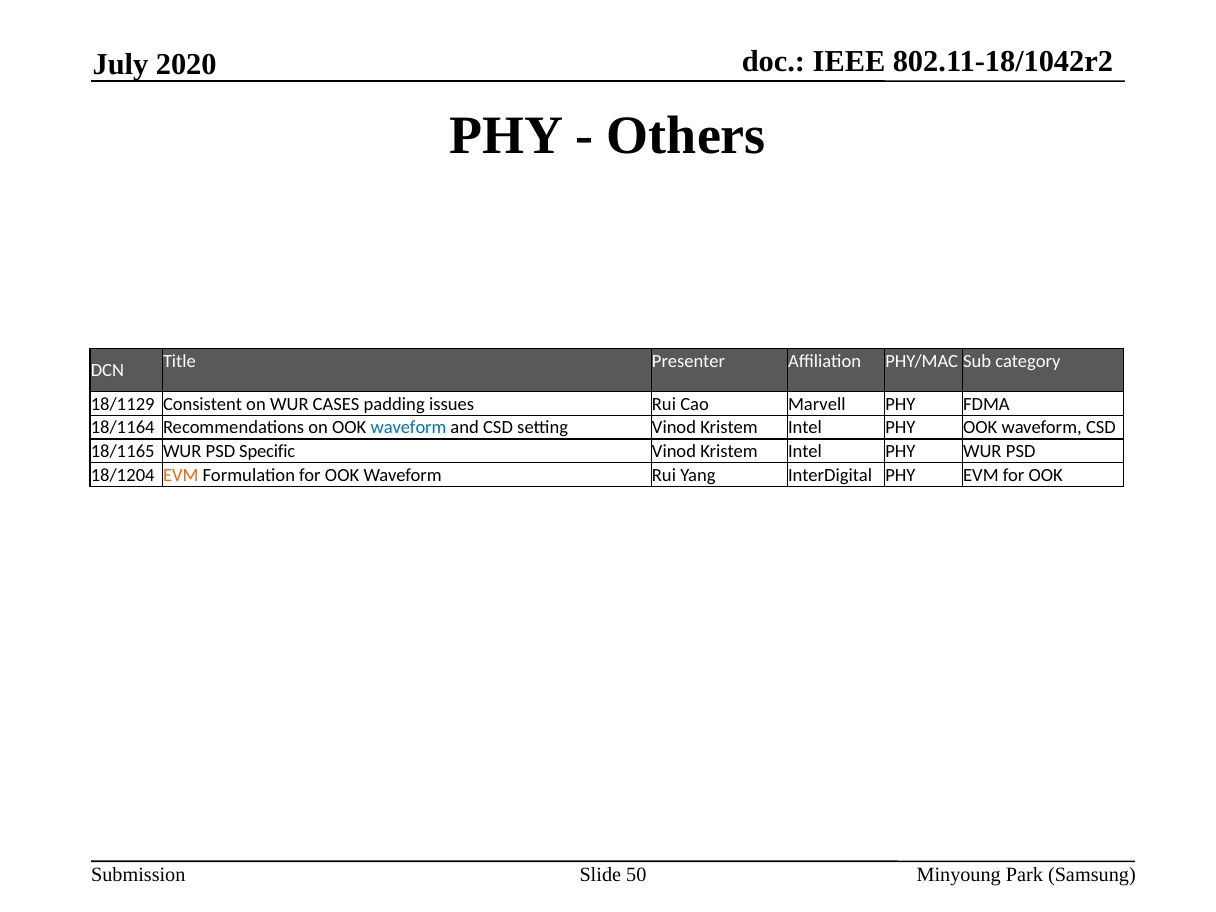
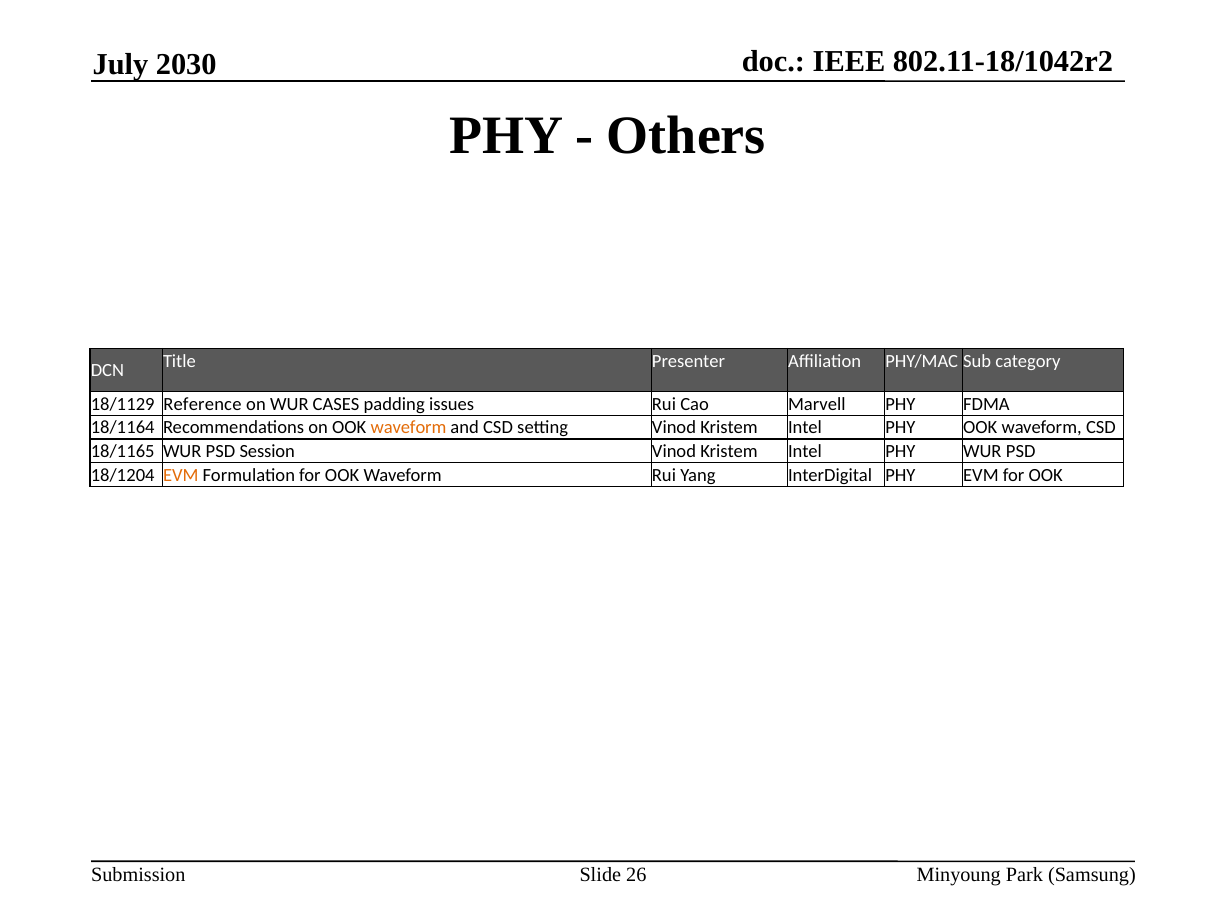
2020: 2020 -> 2030 (186, 65)
Consistent: Consistent -> Reference (202, 404)
waveform colour: blue -> orange (409, 428)
Specific: Specific -> Session (267, 451)
50: 50 -> 26 (636, 875)
